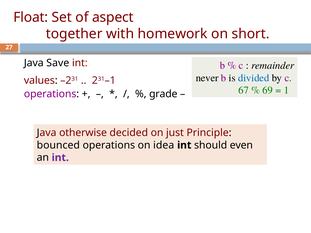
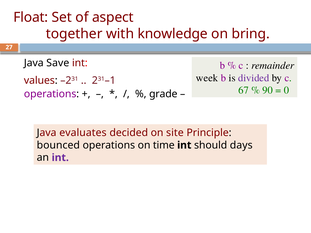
homework: homework -> knowledge (173, 34)
short: short -> bring (251, 34)
never: never -> week (207, 78)
divided colour: blue -> purple (254, 78)
69: 69 -> 90 (268, 90)
1: 1 -> 0 (286, 90)
otherwise: otherwise -> evaluates (83, 133)
just: just -> site (175, 133)
idea: idea -> time (164, 145)
even: even -> days (241, 145)
